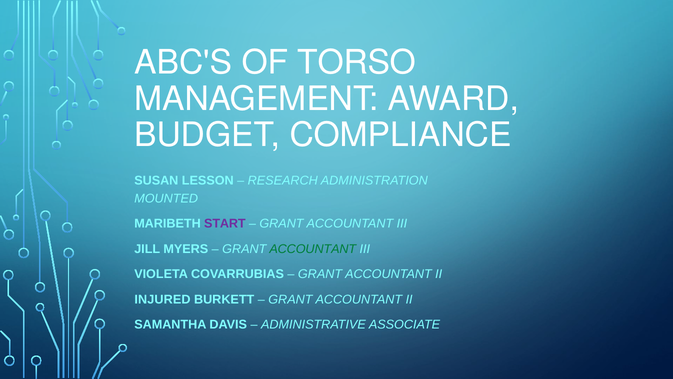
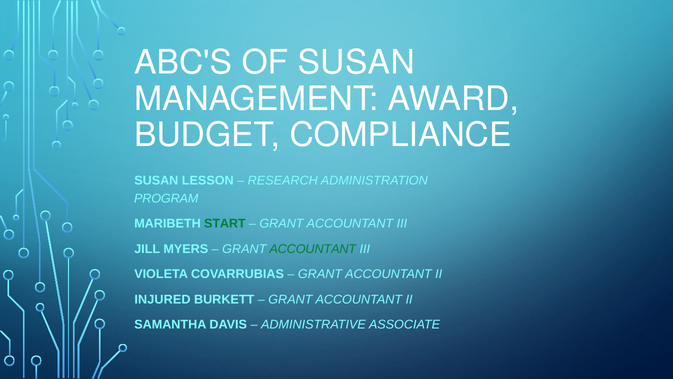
OF TORSO: TORSO -> SUSAN (356, 62)
MOUNTED: MOUNTED -> PROGRAM (166, 198)
START colour: purple -> green (225, 224)
